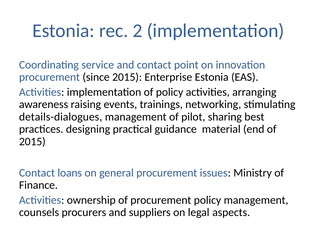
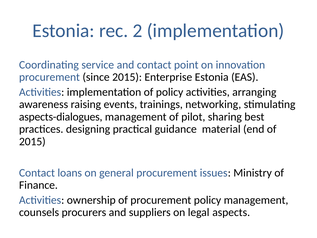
details-dialogues: details-dialogues -> aspects-dialogues (61, 117)
